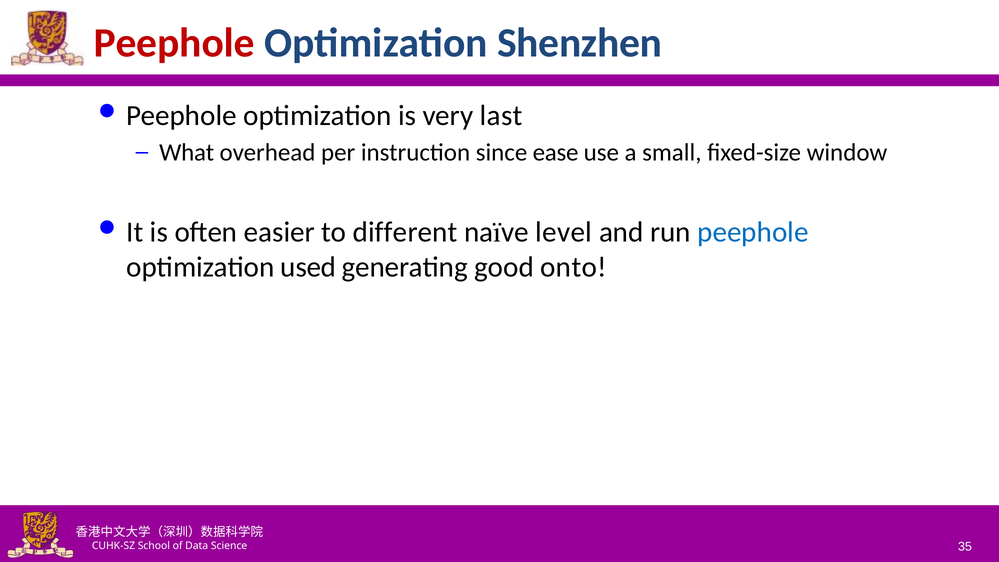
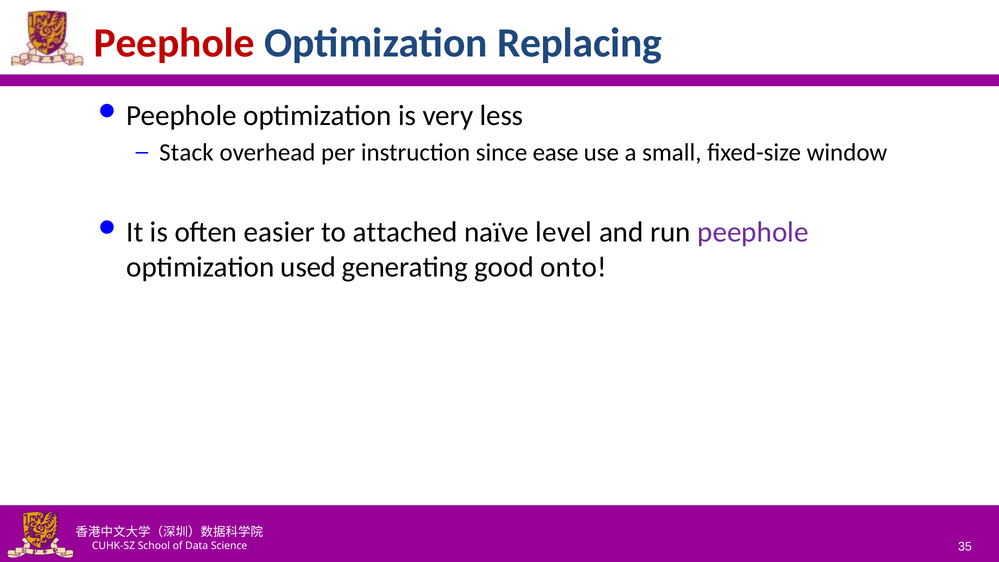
Shenzhen: Shenzhen -> Replacing (580, 43)
last: last -> less (502, 115)
What: What -> Stack (186, 153)
different: different -> attached (405, 232)
peephole colour: blue -> purple (753, 232)
